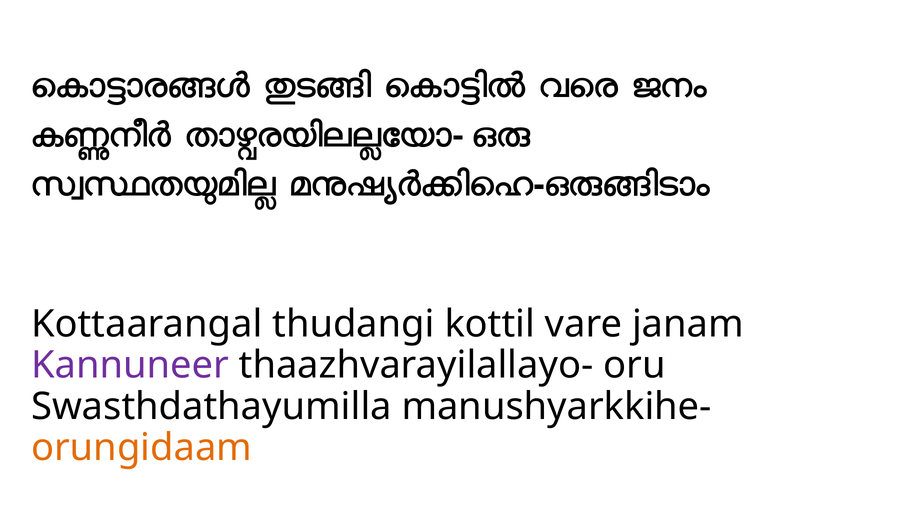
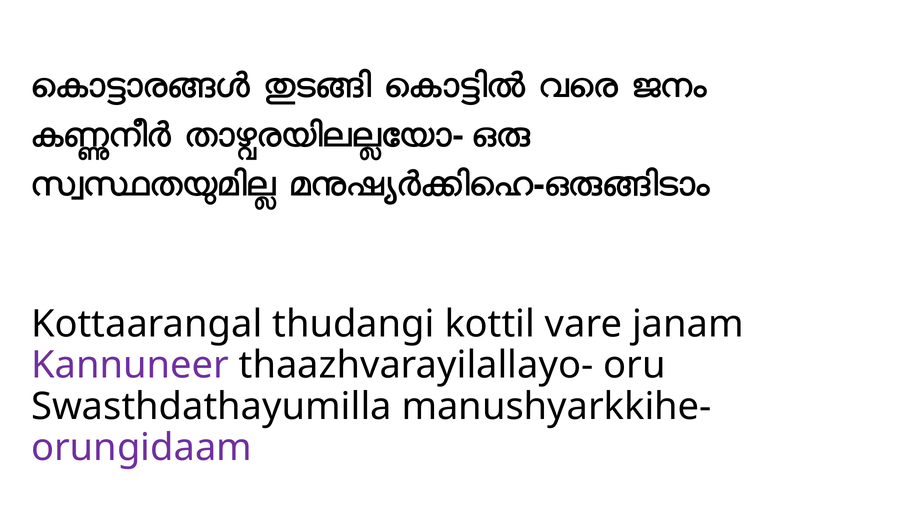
orungidaam colour: orange -> purple (142, 447)
